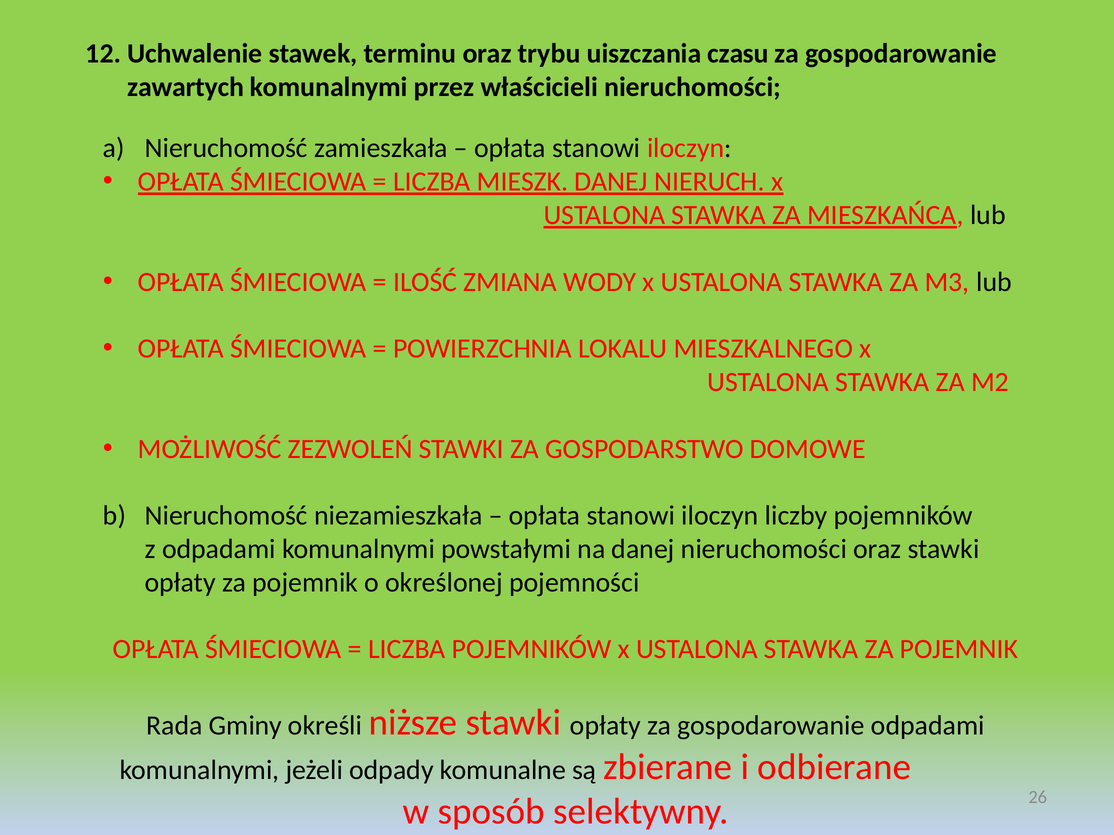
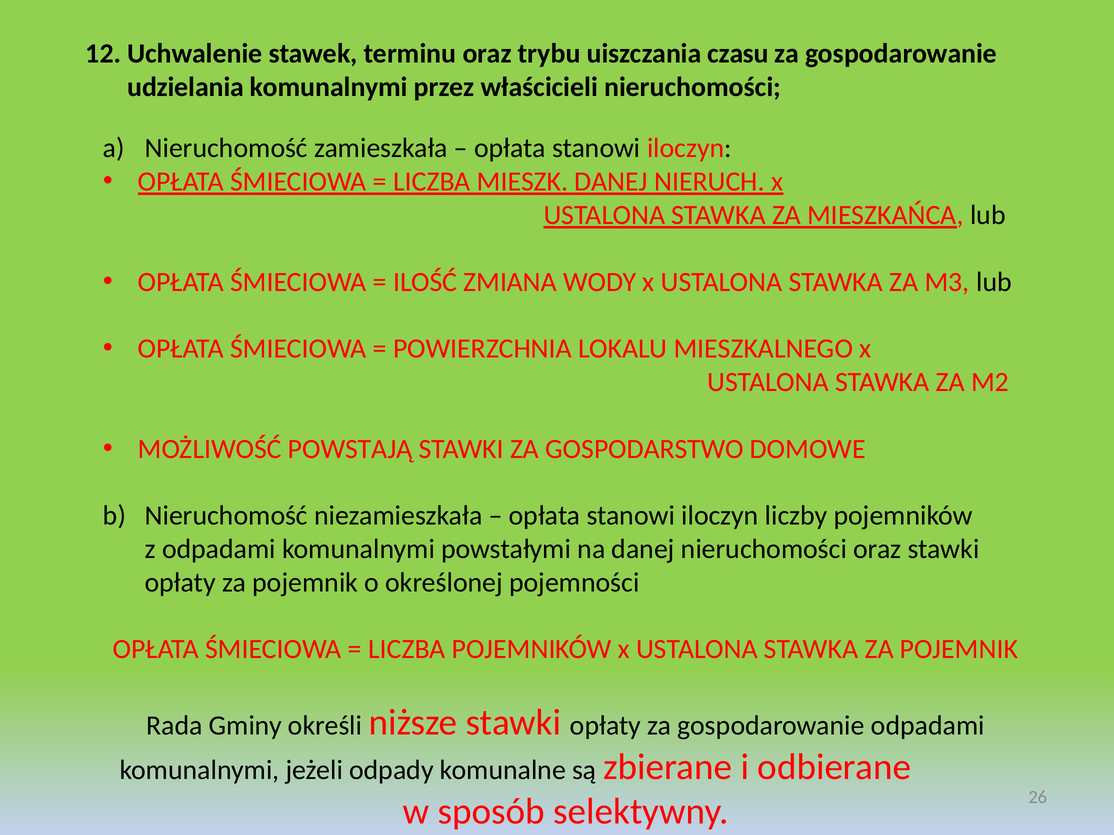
zawartych: zawartych -> udzielania (186, 87)
ZEZWOLEŃ: ZEZWOLEŃ -> POWSTAJĄ (350, 449)
